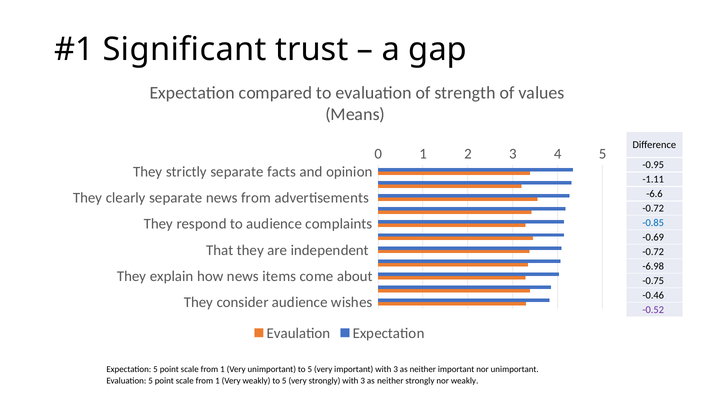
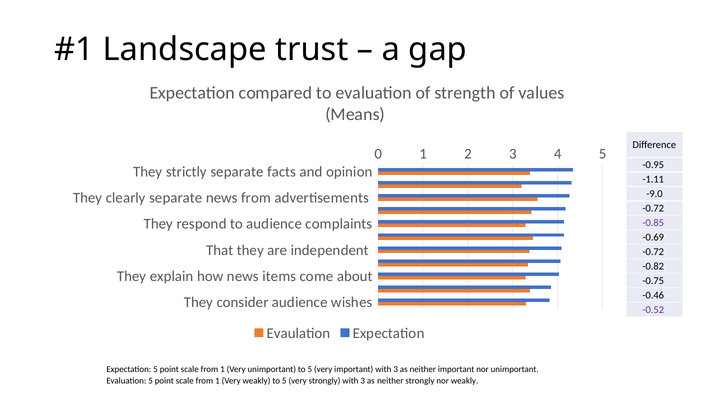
Significant: Significant -> Landscape (185, 49)
-6.6: -6.6 -> -9.0 (654, 194)
-0.85 colour: blue -> purple (653, 223)
-6.98: -6.98 -> -0.82 (653, 266)
